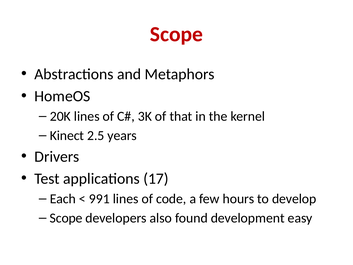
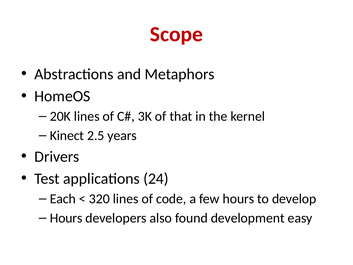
17: 17 -> 24 (156, 178)
991: 991 -> 320 (99, 199)
Scope: Scope -> Hours (66, 218)
